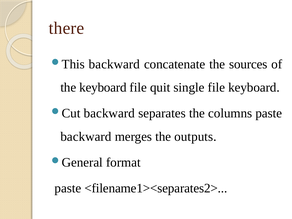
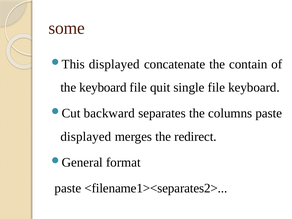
there: there -> some (67, 28)
backward: backward -> displayed (114, 64)
sources: sources -> contain (248, 64)
backward: backward -> displayed (86, 137)
outputs: outputs -> redirect (196, 137)
